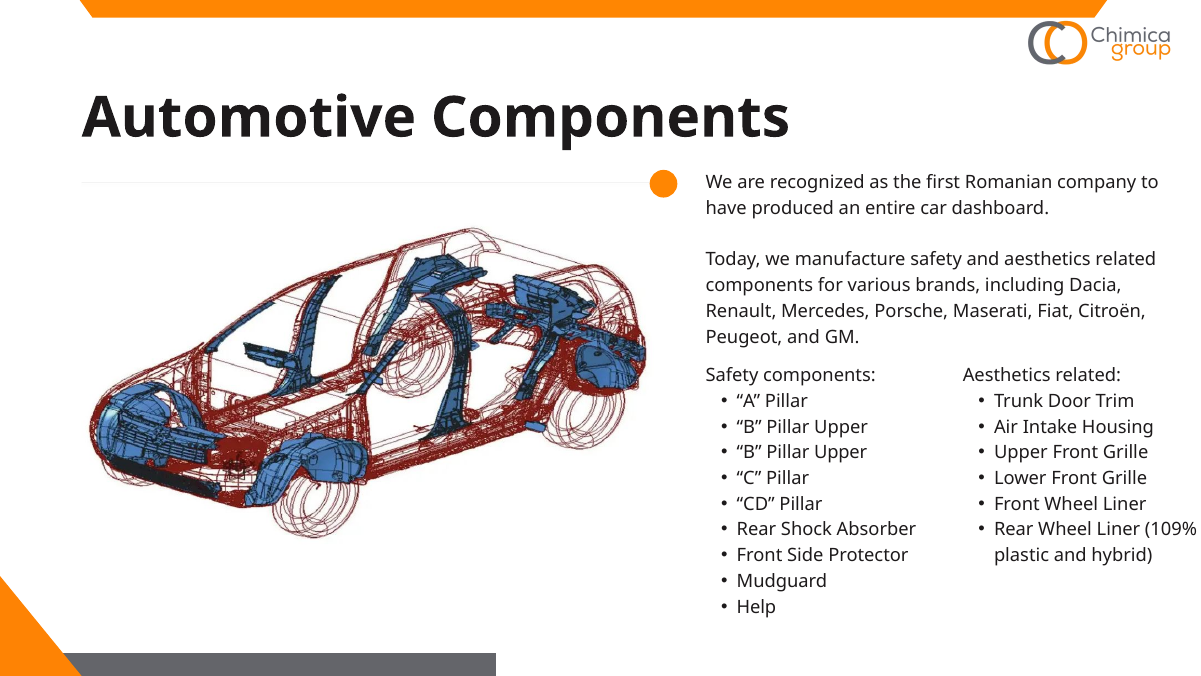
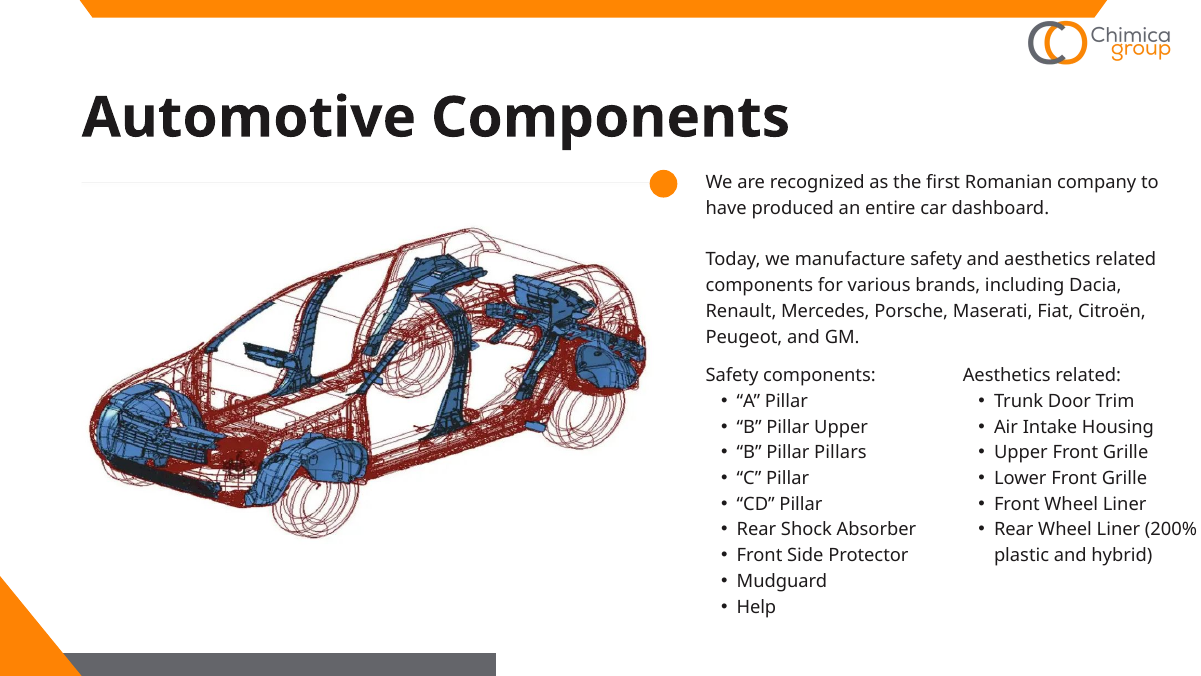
Upper: Upper -> Pillars (840, 452)
109%: 109% -> 200% (1171, 530)
